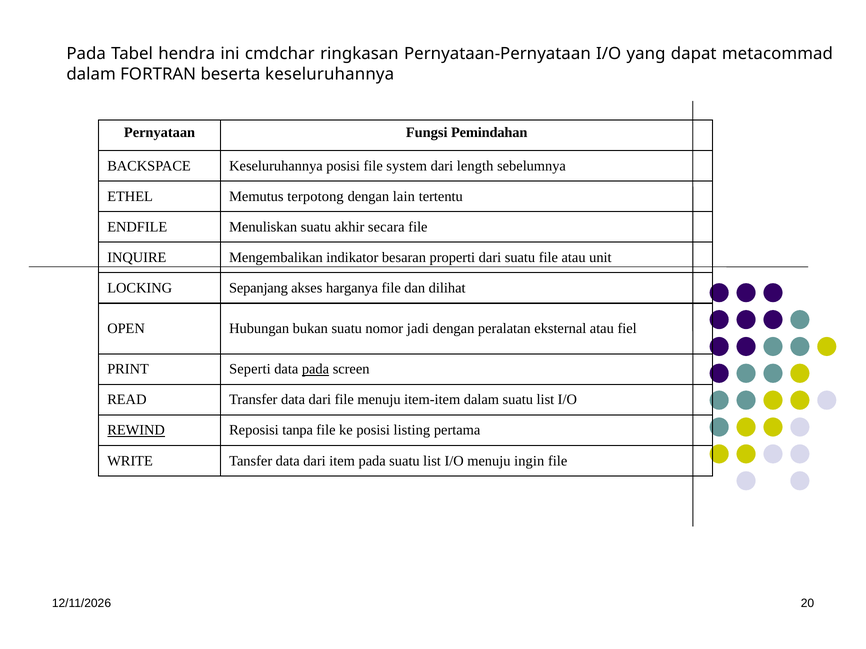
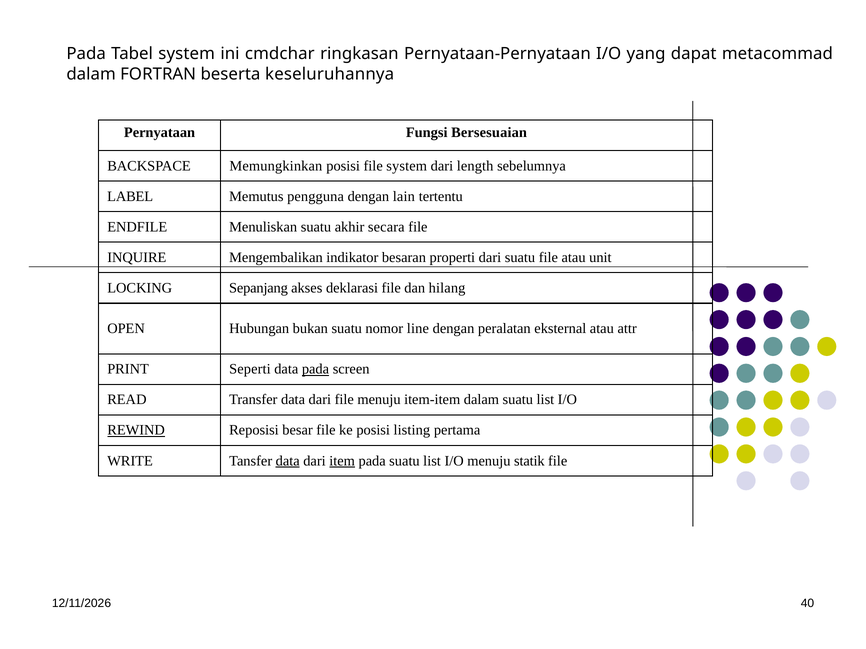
Tabel hendra: hendra -> system (187, 54)
Pemindahan: Pemindahan -> Bersesuaian (489, 133)
BACKSPACE Keseluruhannya: Keseluruhannya -> Memungkinkan (276, 166)
ETHEL: ETHEL -> LABEL (130, 197)
terpotong: terpotong -> pengguna (316, 197)
harganya: harganya -> deklarasi (352, 288)
dilihat: dilihat -> hilang (447, 288)
jadi: jadi -> line (418, 329)
fiel: fiel -> attr (627, 329)
tanpa: tanpa -> besar (298, 431)
data underline: none -> present (288, 461)
item underline: none -> present (342, 461)
ingin: ingin -> statik (529, 461)
20: 20 -> 40 (807, 604)
